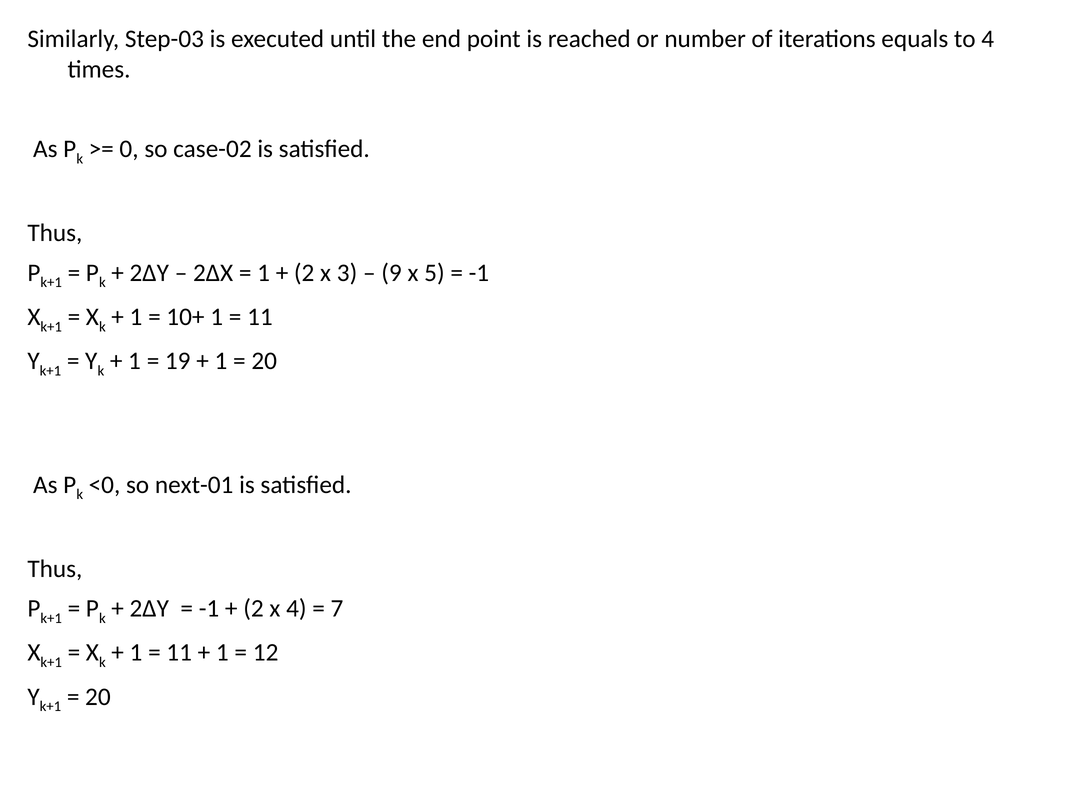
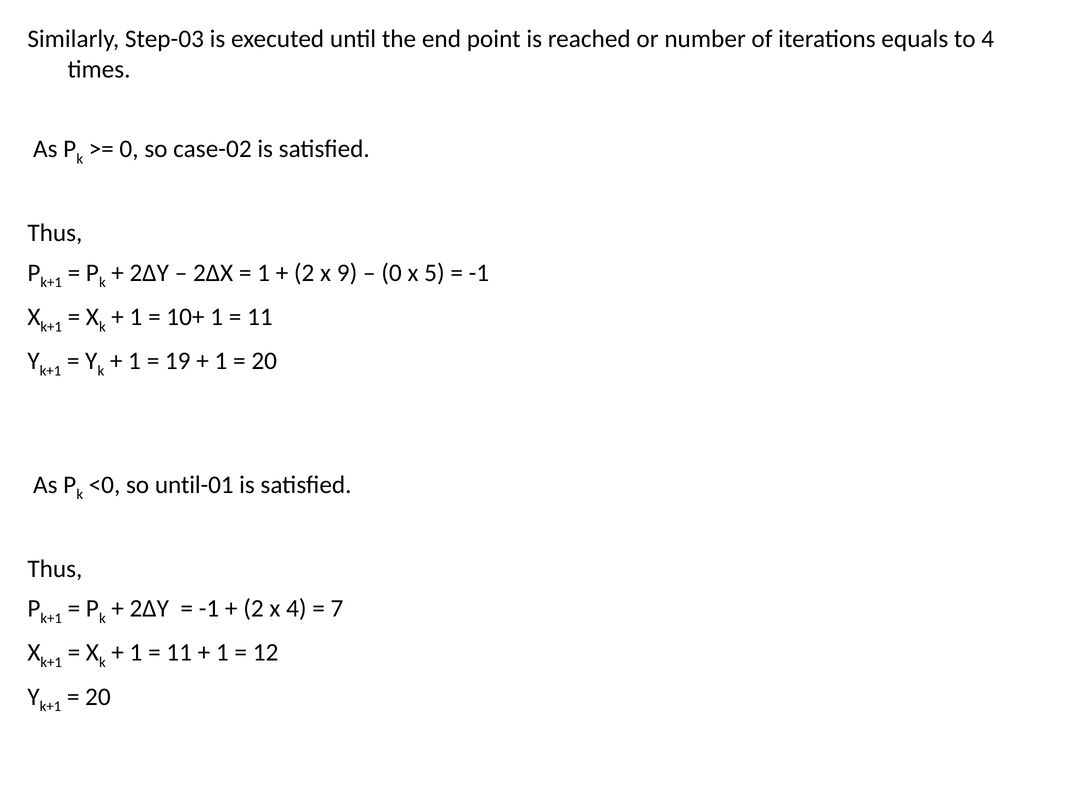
3: 3 -> 9 (347, 273)
9: 9 -> 0 (392, 273)
next-01: next-01 -> until-01 (194, 485)
